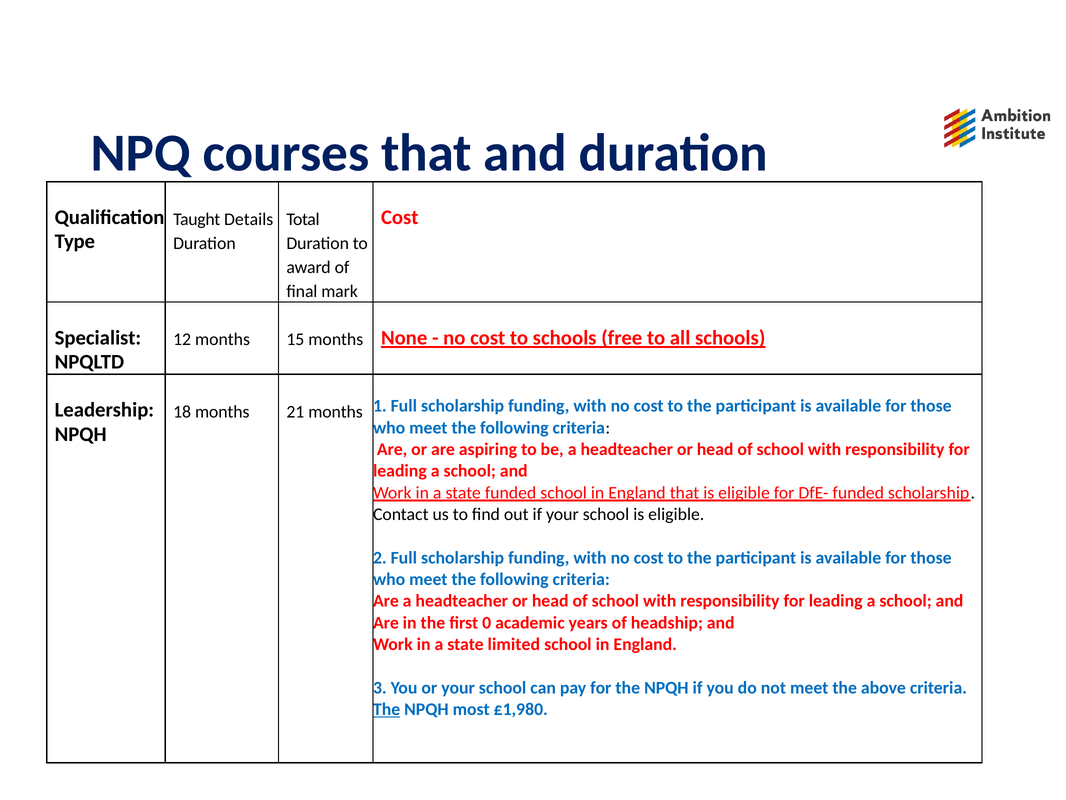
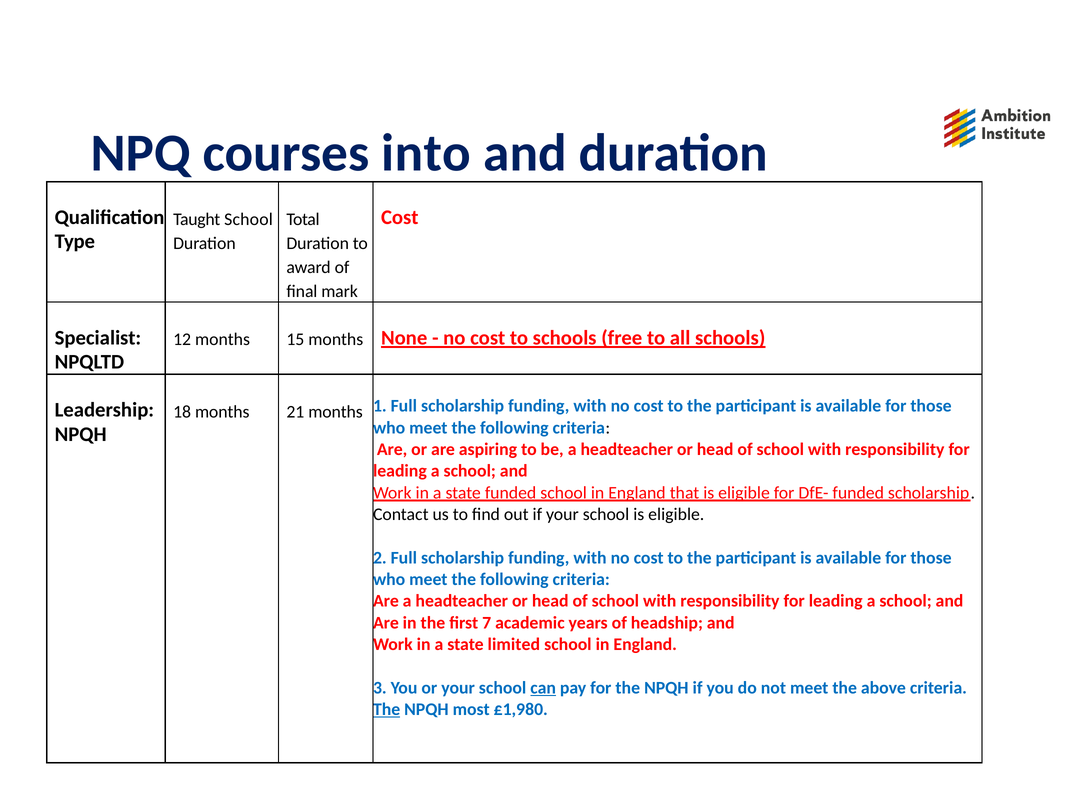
courses that: that -> into (426, 153)
Taught Details: Details -> School (249, 219)
0: 0 -> 7 (487, 622)
can underline: none -> present (543, 687)
